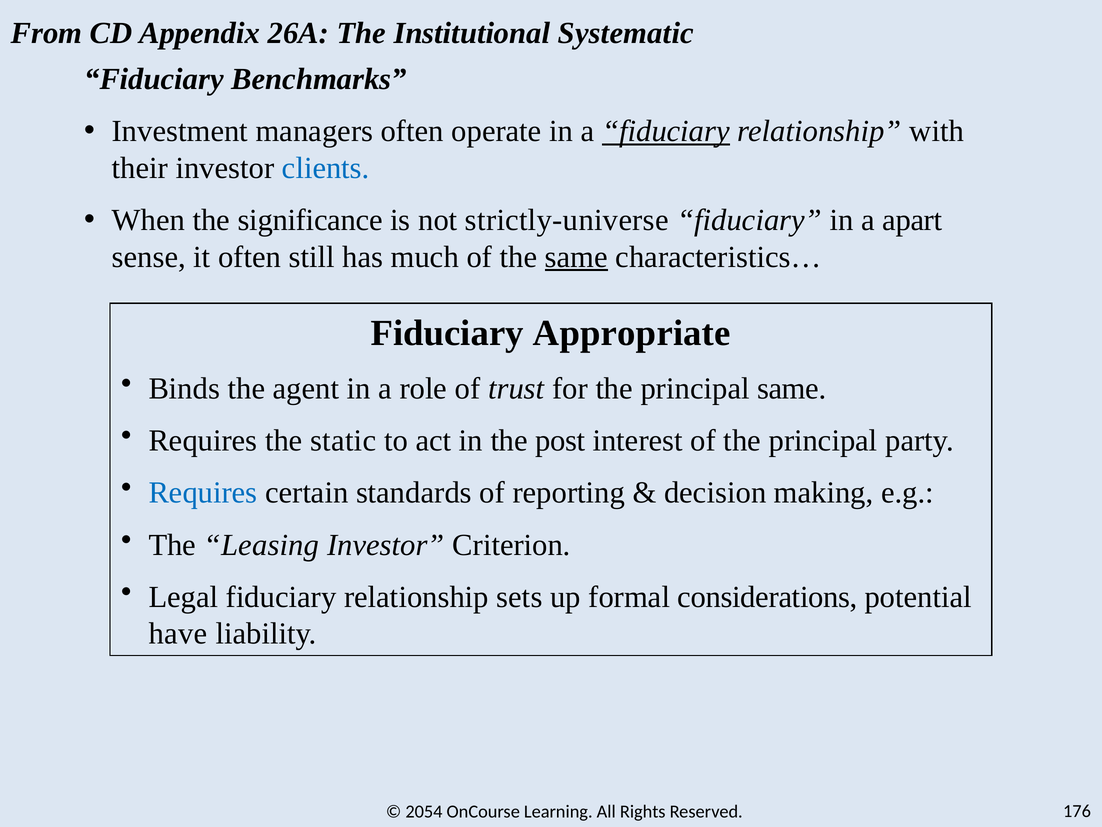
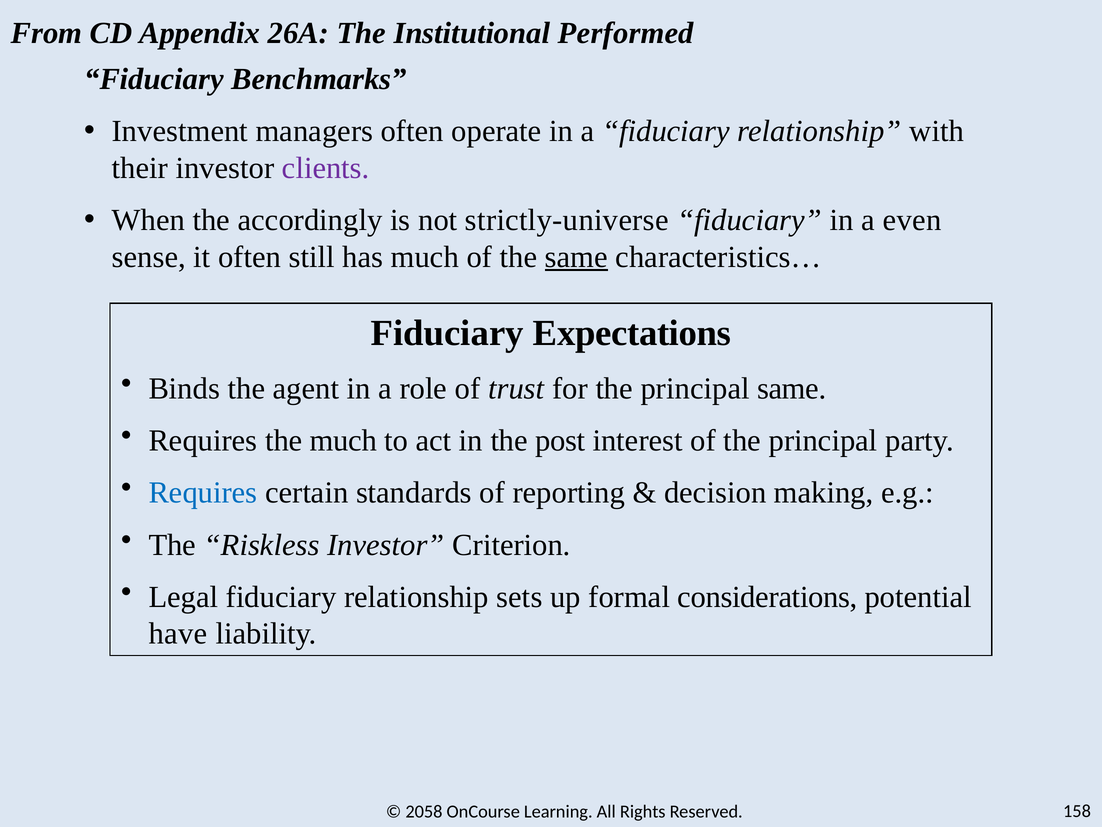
Systematic: Systematic -> Performed (626, 33)
fiduciary underline: present -> none (666, 131)
clients colour: blue -> purple (326, 168)
significance: significance -> accordingly (310, 220)
apart: apart -> even (912, 220)
Appropriate: Appropriate -> Expectations (632, 333)
the static: static -> much (344, 440)
Leasing: Leasing -> Riskless (262, 545)
2054: 2054 -> 2058 (424, 811)
176: 176 -> 158 (1077, 811)
